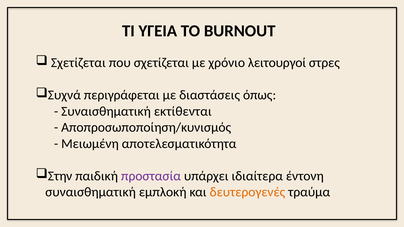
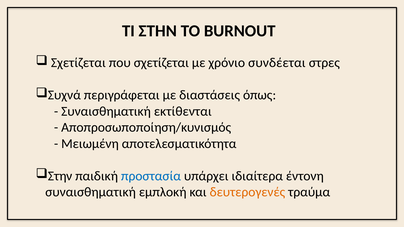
ΤΙ ΥΓΕΙΑ: ΥΓΕΙΑ -> ΣΤΗΝ (158, 31)
λειτουργοί: λειτουργοί -> συνδέεται (277, 63)
προστασία colour: purple -> blue (151, 176)
